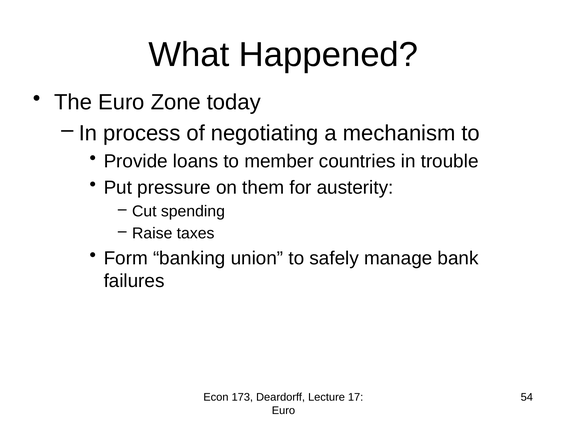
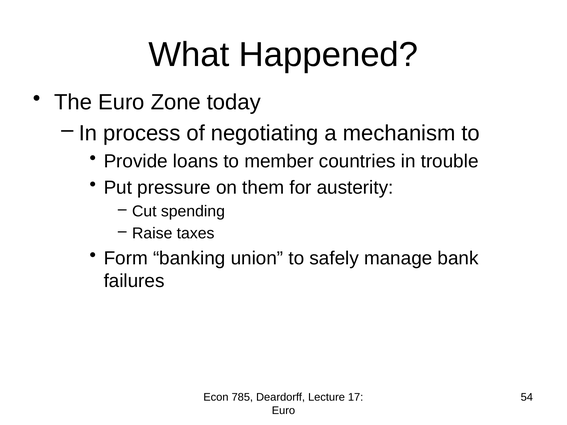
173: 173 -> 785 (242, 397)
